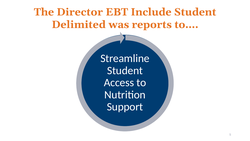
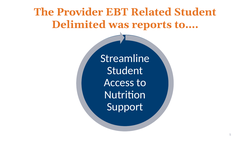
Director: Director -> Provider (80, 12)
Include: Include -> Related (151, 12)
